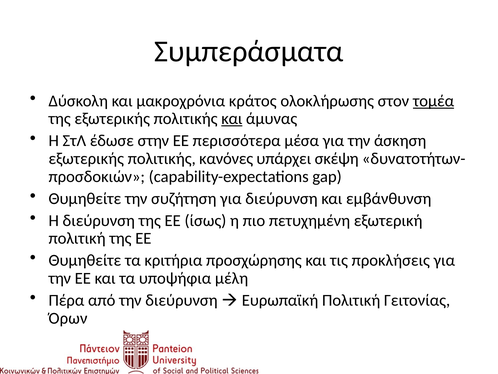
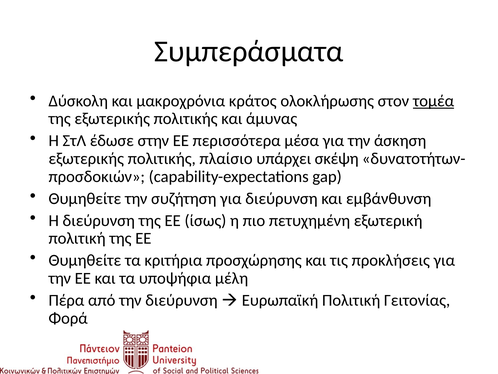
και underline: present -> none (232, 119)
κανόνες: κανόνες -> πλαίσιο (226, 159)
Όρων: Όρων -> Φορά (68, 318)
